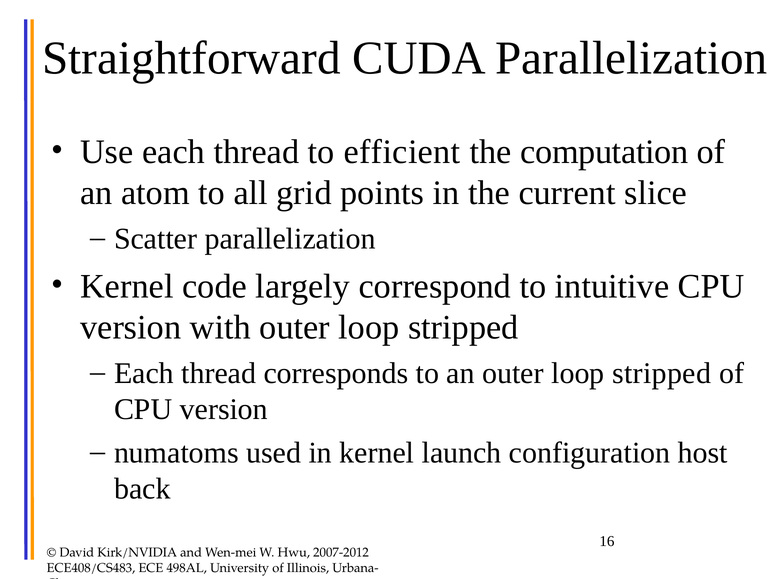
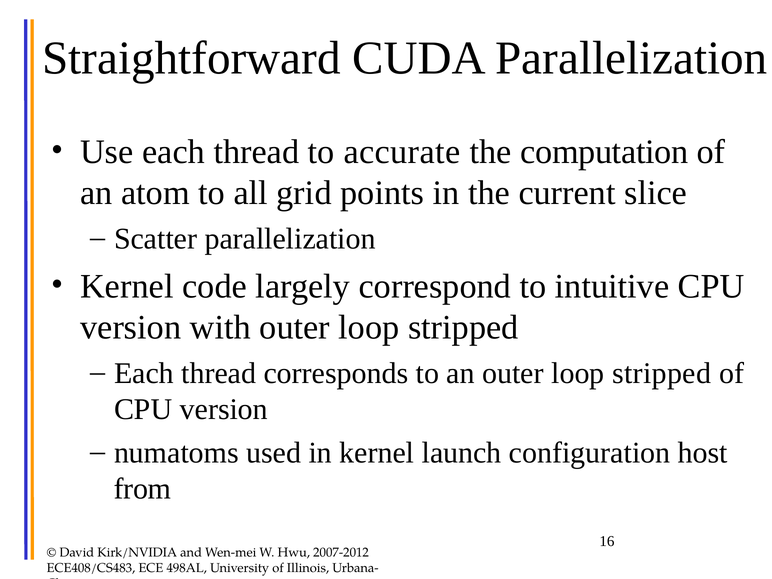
efficient: efficient -> accurate (402, 152)
back: back -> from (142, 489)
